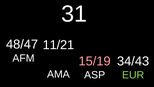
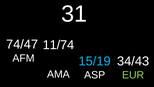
48/47: 48/47 -> 74/47 (22, 44)
11/21: 11/21 -> 11/74 (58, 45)
15/19 colour: pink -> light blue (95, 61)
